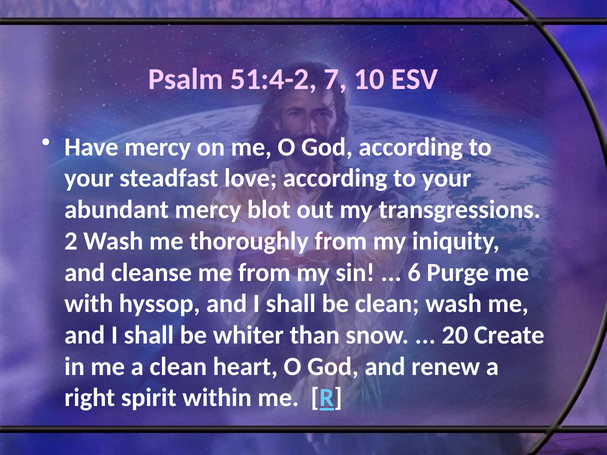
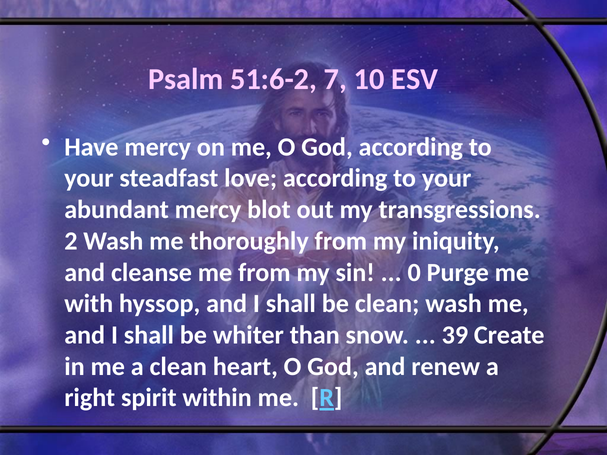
51:4-2: 51:4-2 -> 51:6-2 (274, 80)
6: 6 -> 0 (414, 273)
20: 20 -> 39 (455, 335)
